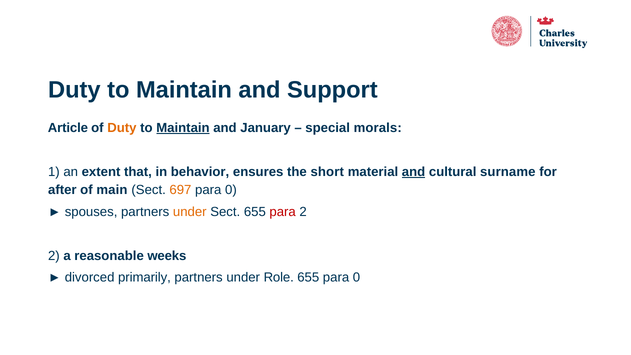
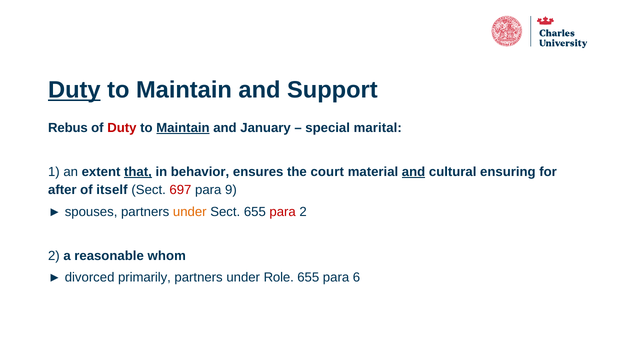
Duty underline: none -> present (74, 90)
Article: Article -> Rebus (68, 128)
Duty colour: orange -> red (122, 128)
morals: morals -> marital (378, 128)
that underline: none -> present (138, 172)
short: short -> court (327, 172)
surname: surname -> ensuring (508, 172)
main: main -> itself (112, 190)
697 colour: orange -> red (180, 190)
0: 0 -> 9 (231, 190)
weeks: weeks -> whom (167, 256)
655 para 0: 0 -> 6 (357, 278)
